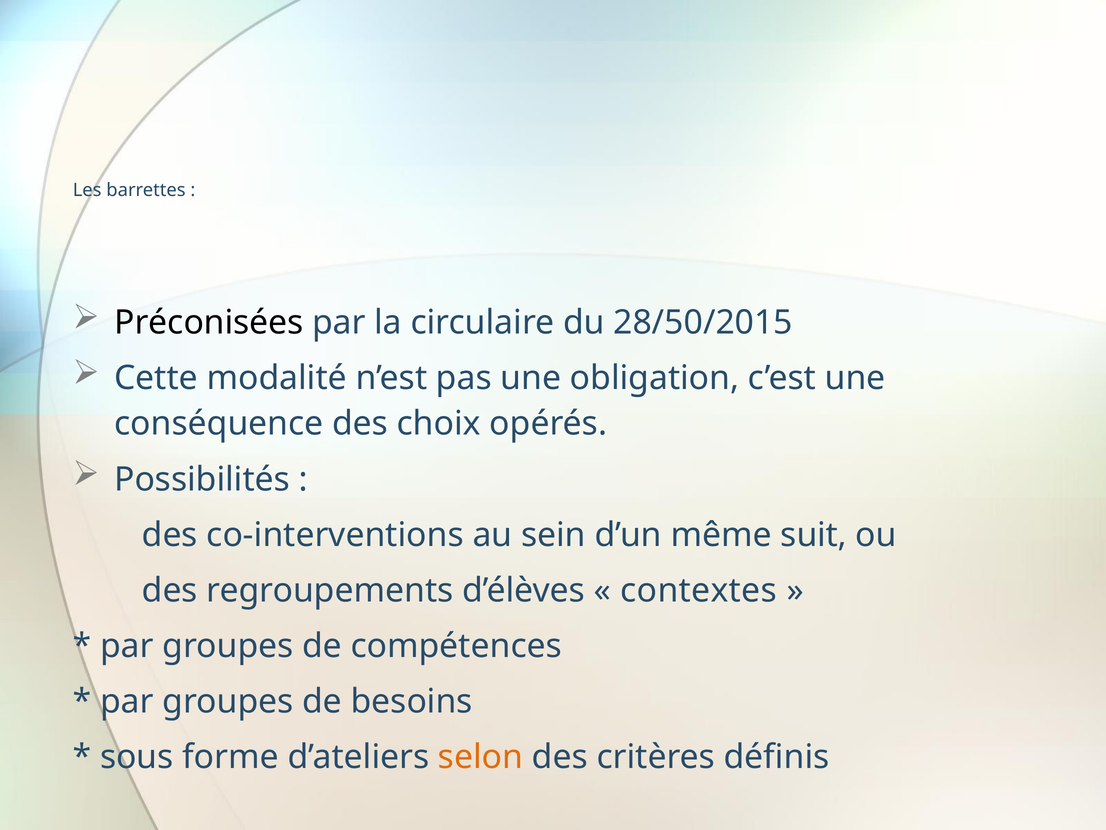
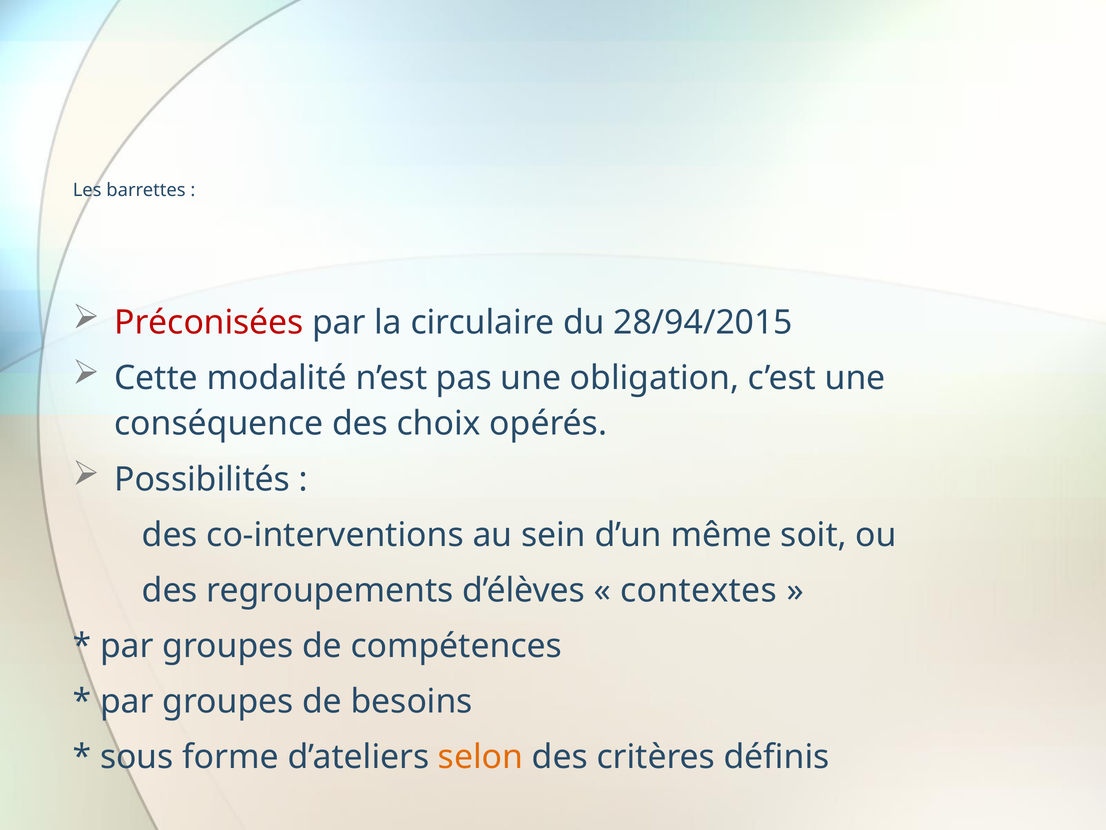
Préconisées colour: black -> red (209, 322)
28/50/2015: 28/50/2015 -> 28/94/2015 (703, 322)
suit: suit -> soit (814, 535)
